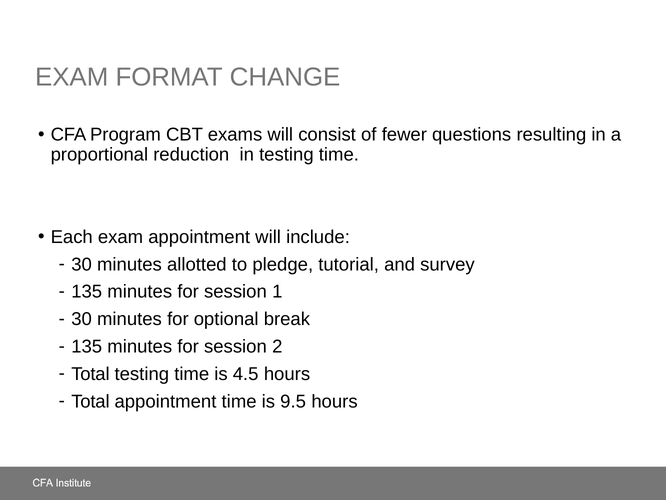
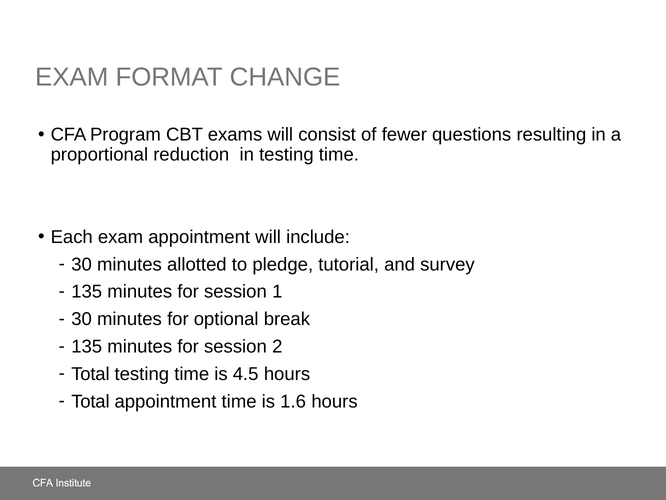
9.5: 9.5 -> 1.6 (293, 401)
